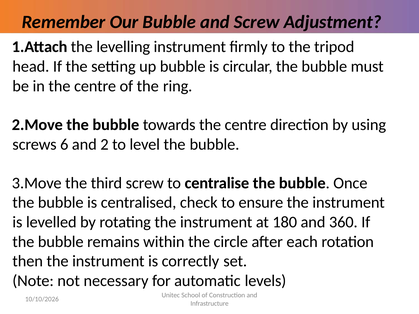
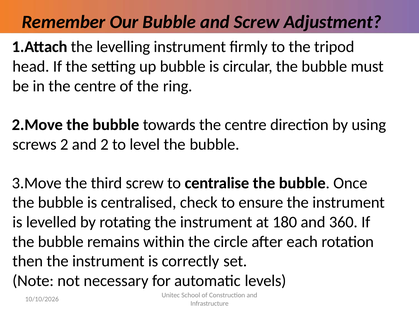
screws 6: 6 -> 2 (64, 144)
